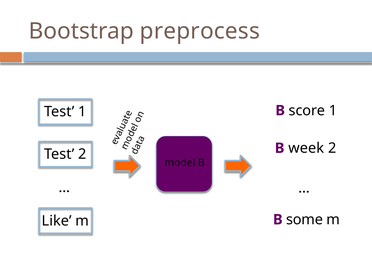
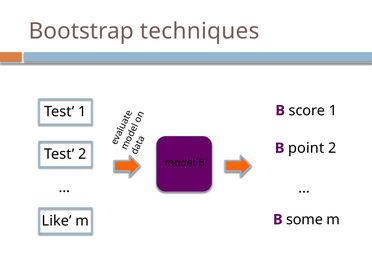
preprocess: preprocess -> techniques (200, 31)
week: week -> point (306, 148)
